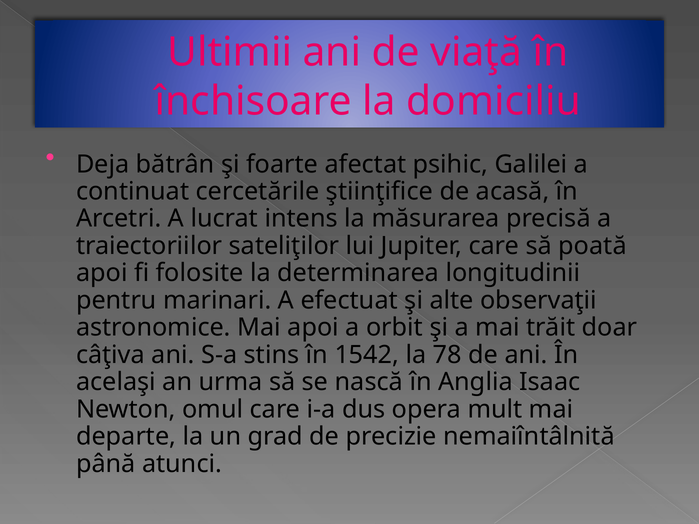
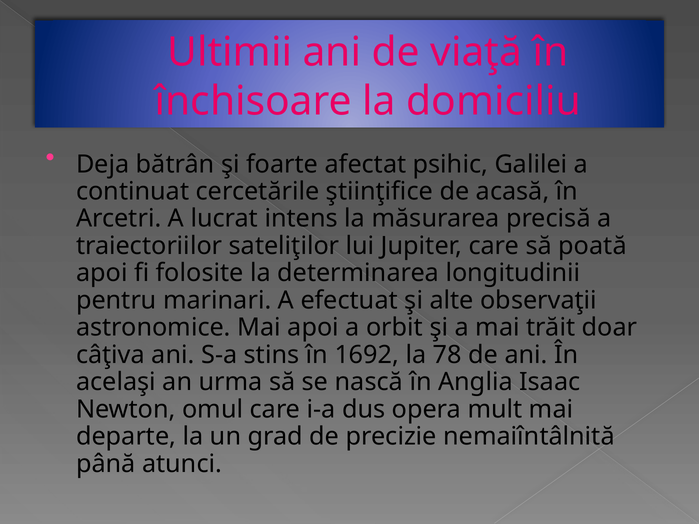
1542: 1542 -> 1692 (367, 355)
